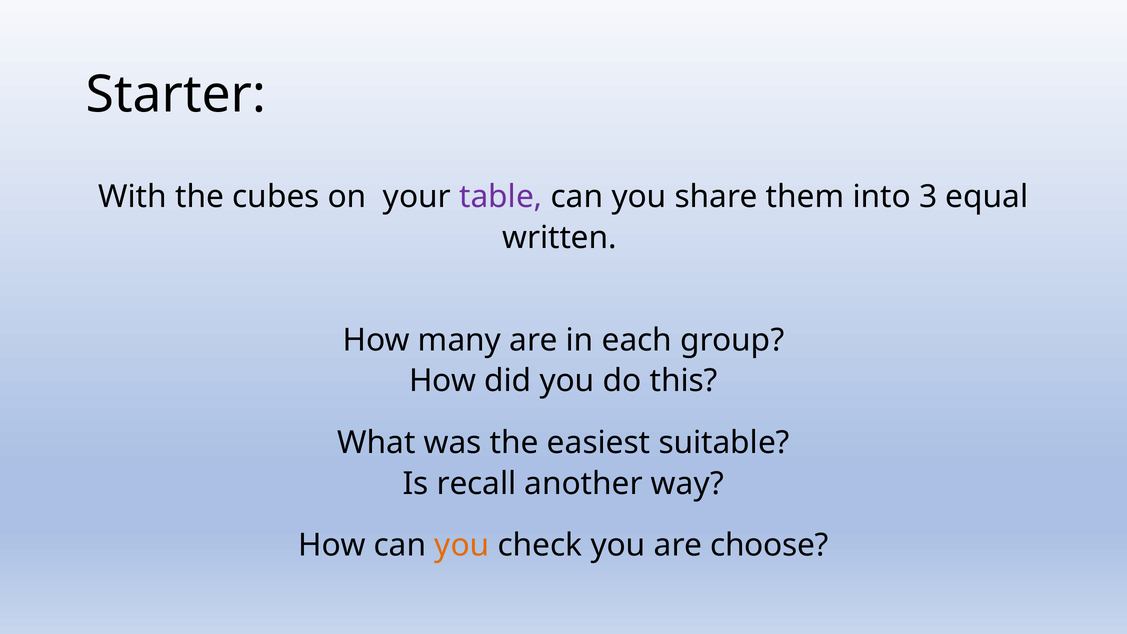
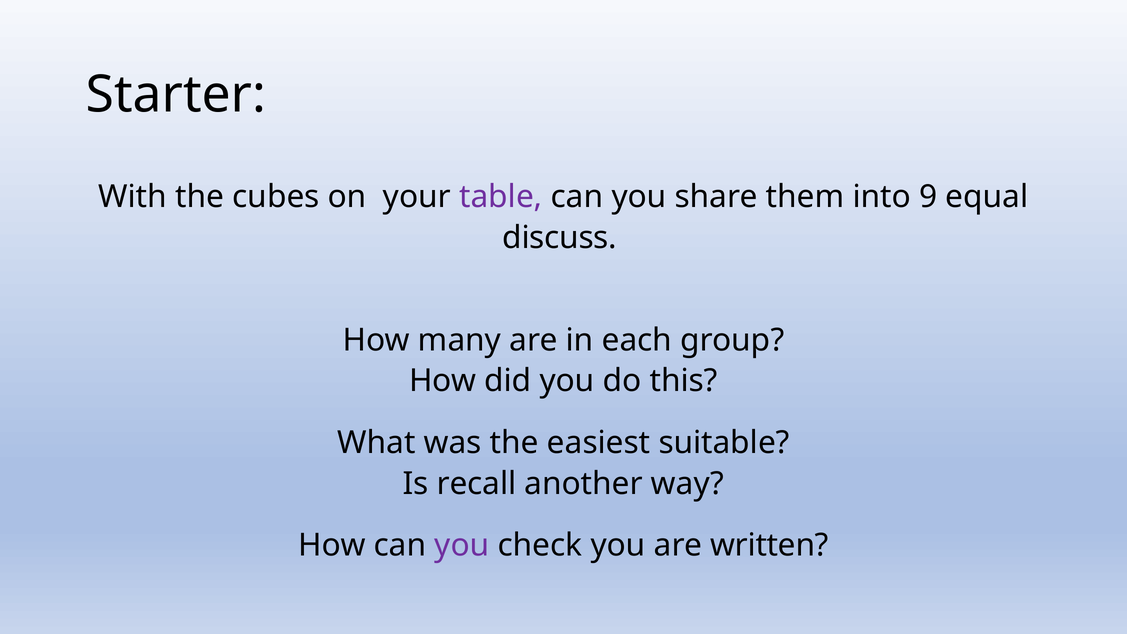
3: 3 -> 9 (928, 197)
written: written -> discuss (560, 238)
you colour: orange -> purple (462, 545)
choose: choose -> written (769, 545)
